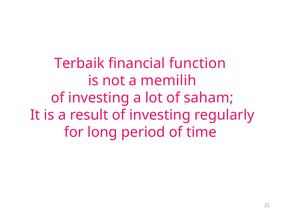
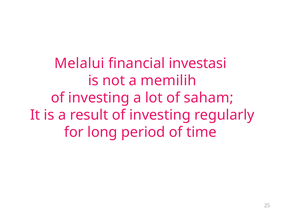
Terbaik: Terbaik -> Melalui (79, 63)
function: function -> investasi (198, 63)
